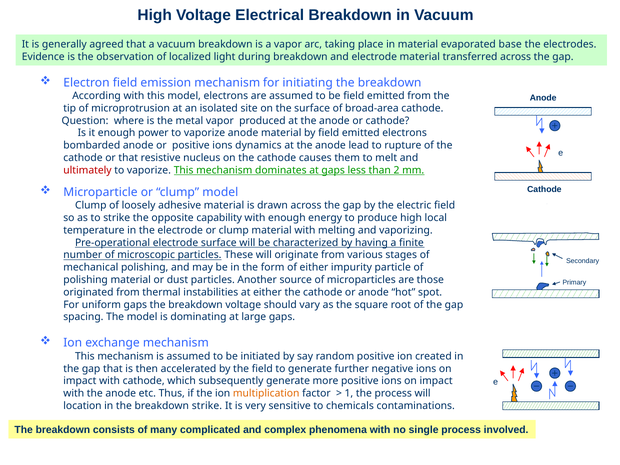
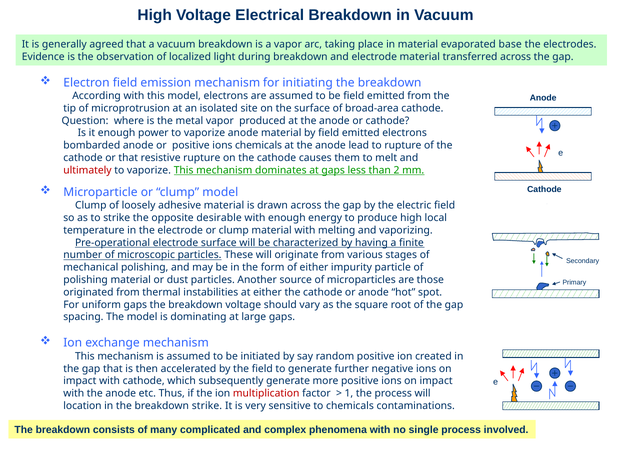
ions dynamics: dynamics -> chemicals (259, 145)
resistive nucleus: nucleus -> rupture (202, 158)
capability: capability -> desirable (219, 218)
multiplication colour: orange -> red (266, 393)
